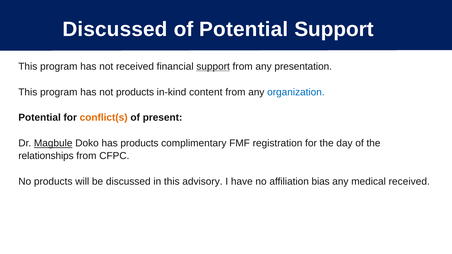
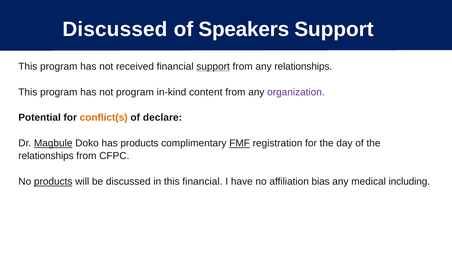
of Potential: Potential -> Speakers (244, 29)
any presentation: presentation -> relationships (303, 67)
not products: products -> program (135, 92)
organization colour: blue -> purple (296, 92)
present: present -> declare (163, 118)
FMF underline: none -> present (240, 143)
products underline: none -> present (53, 182)
this advisory: advisory -> financial (202, 182)
medical received: received -> including (409, 182)
